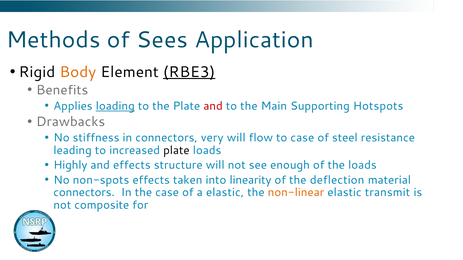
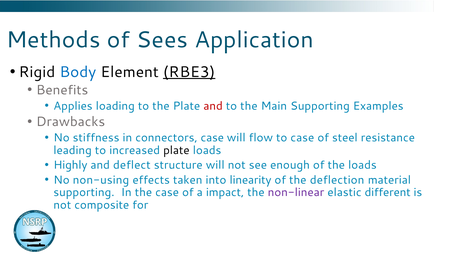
Body colour: orange -> blue (78, 72)
loading underline: present -> none (115, 106)
Hotspots: Hotspots -> Examples (378, 106)
connectors very: very -> case (212, 138)
and effects: effects -> deflect (132, 165)
non-spots: non-spots -> non-using (101, 180)
connectors: connectors -> supporting (84, 193)
a elastic: elastic -> impact (225, 193)
non-linear colour: orange -> purple (296, 193)
transmit: transmit -> different (388, 193)
